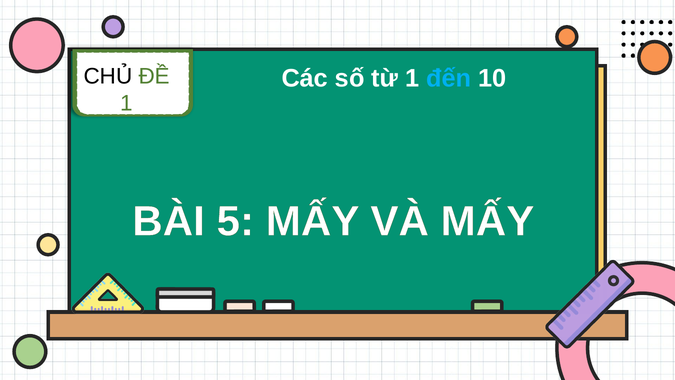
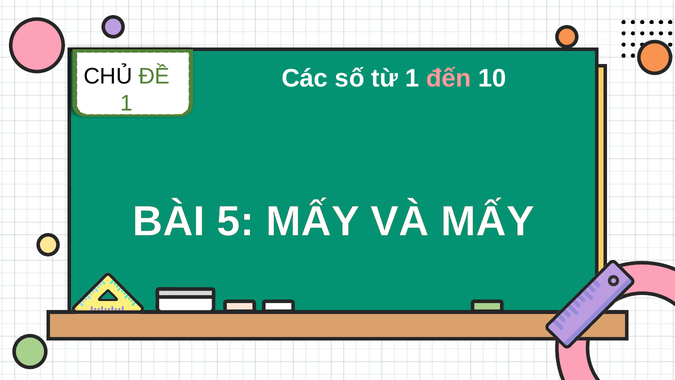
đến colour: light blue -> pink (449, 78)
